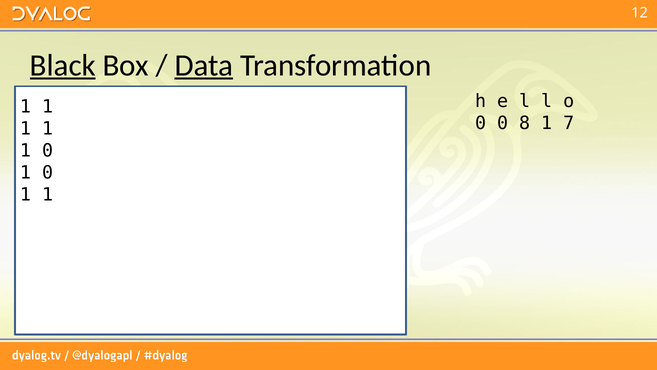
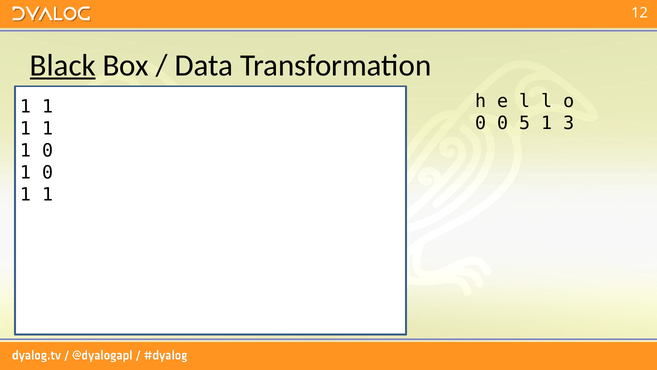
Data underline: present -> none (204, 65)
8: 8 -> 5 (525, 123)
7: 7 -> 3 (569, 123)
